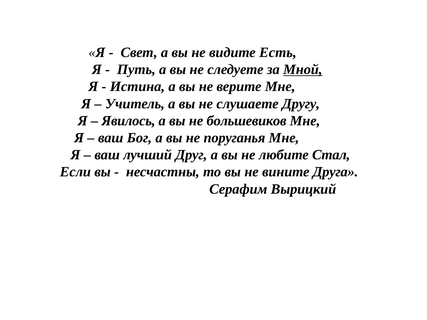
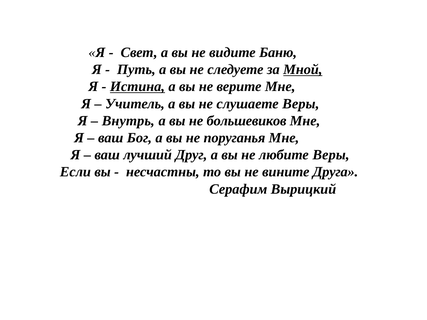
Есть: Есть -> Баню (278, 53)
Истина underline: none -> present (137, 87)
слушаете Другу: Другу -> Веры (301, 104)
Явилось: Явилось -> Внутрь (128, 121)
любите Стал: Стал -> Веры (331, 155)
